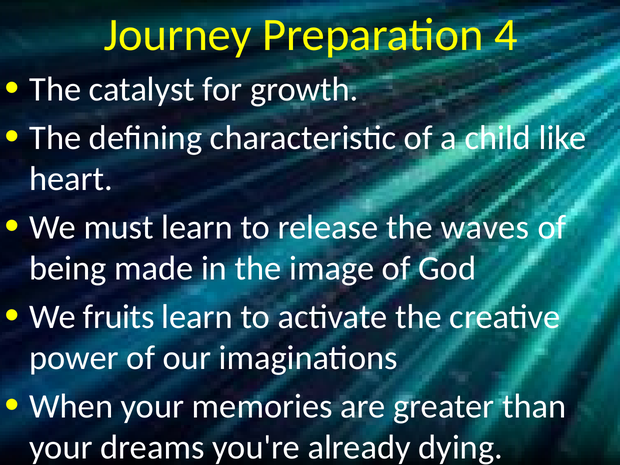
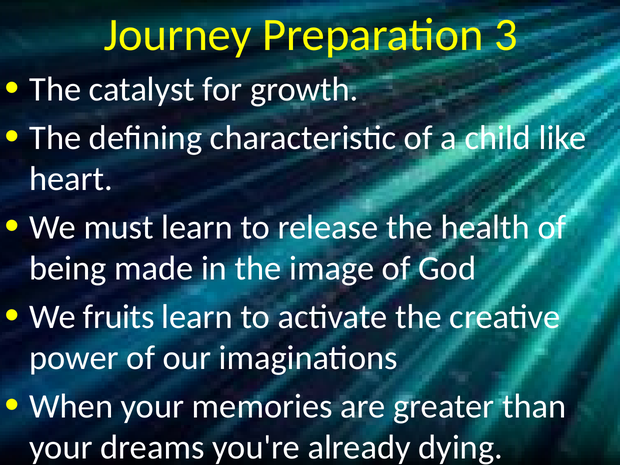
4: 4 -> 3 (506, 35)
waves: waves -> health (485, 227)
